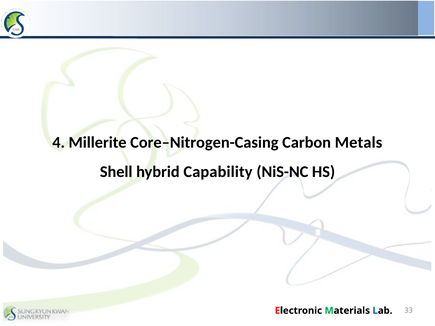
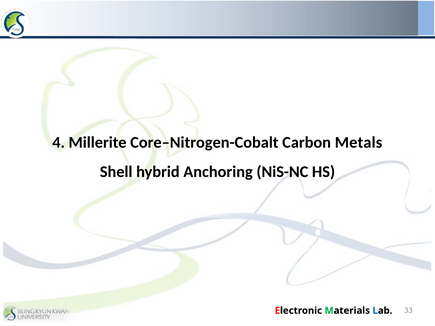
Core–Nitrogen-Casing: Core–Nitrogen-Casing -> Core–Nitrogen-Cobalt (204, 143)
Capability: Capability -> Anchoring (218, 172)
